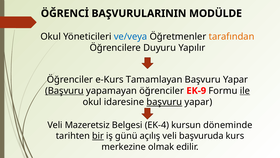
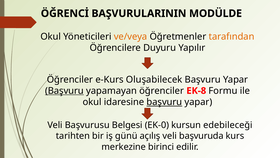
ve/veya colour: blue -> orange (131, 36)
Tamamlayan: Tamamlayan -> Oluşabilecek (154, 79)
EK-9: EK-9 -> EK-8 (196, 90)
ile underline: present -> none (245, 90)
Mazeretsiz: Mazeretsiz -> Başvurusu (87, 125)
EK-4: EK-4 -> EK-0 (157, 125)
döneminde: döneminde -> edebileceği (228, 125)
bir underline: present -> none (98, 136)
olmak: olmak -> birinci (161, 146)
